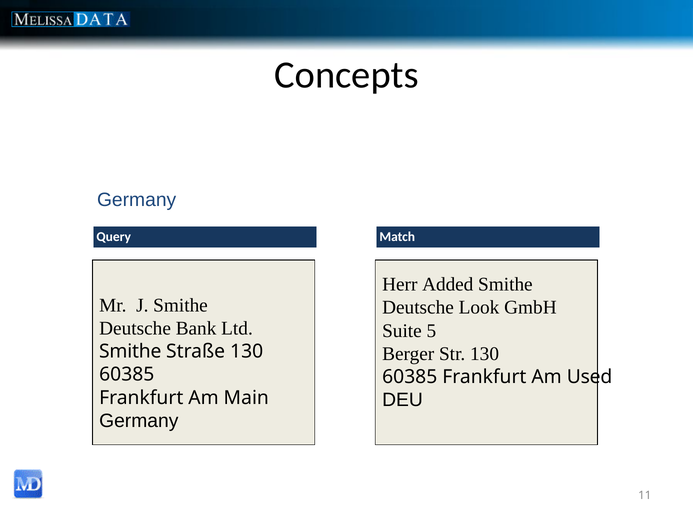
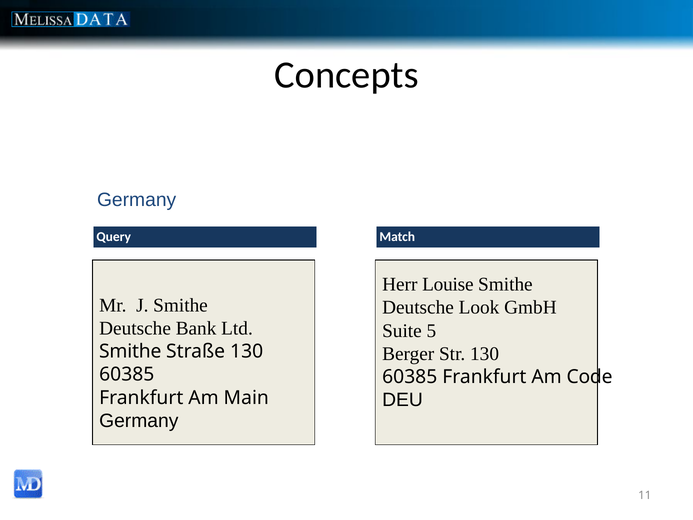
Added: Added -> Louise (448, 284)
Used: Used -> Code (590, 377)
